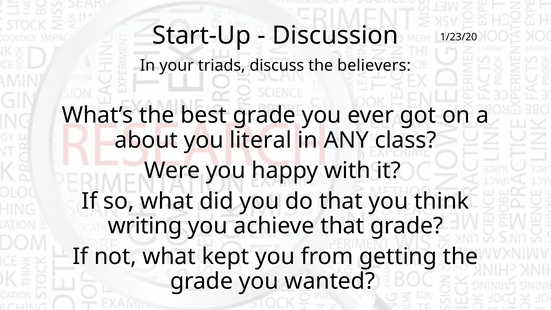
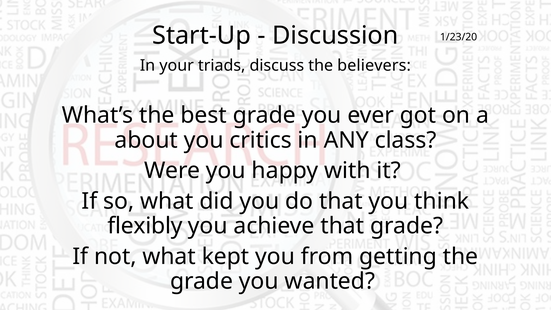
literal: literal -> critics (261, 140)
writing: writing -> flexibly (145, 226)
